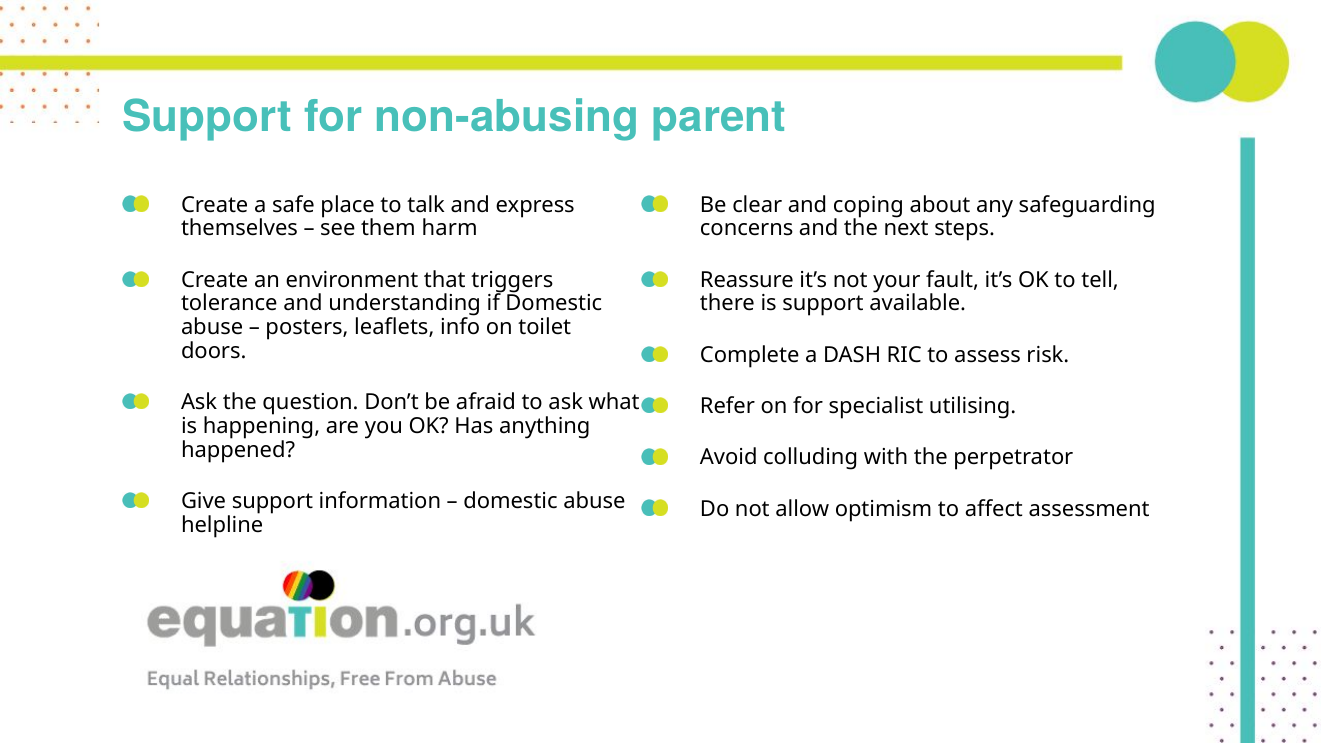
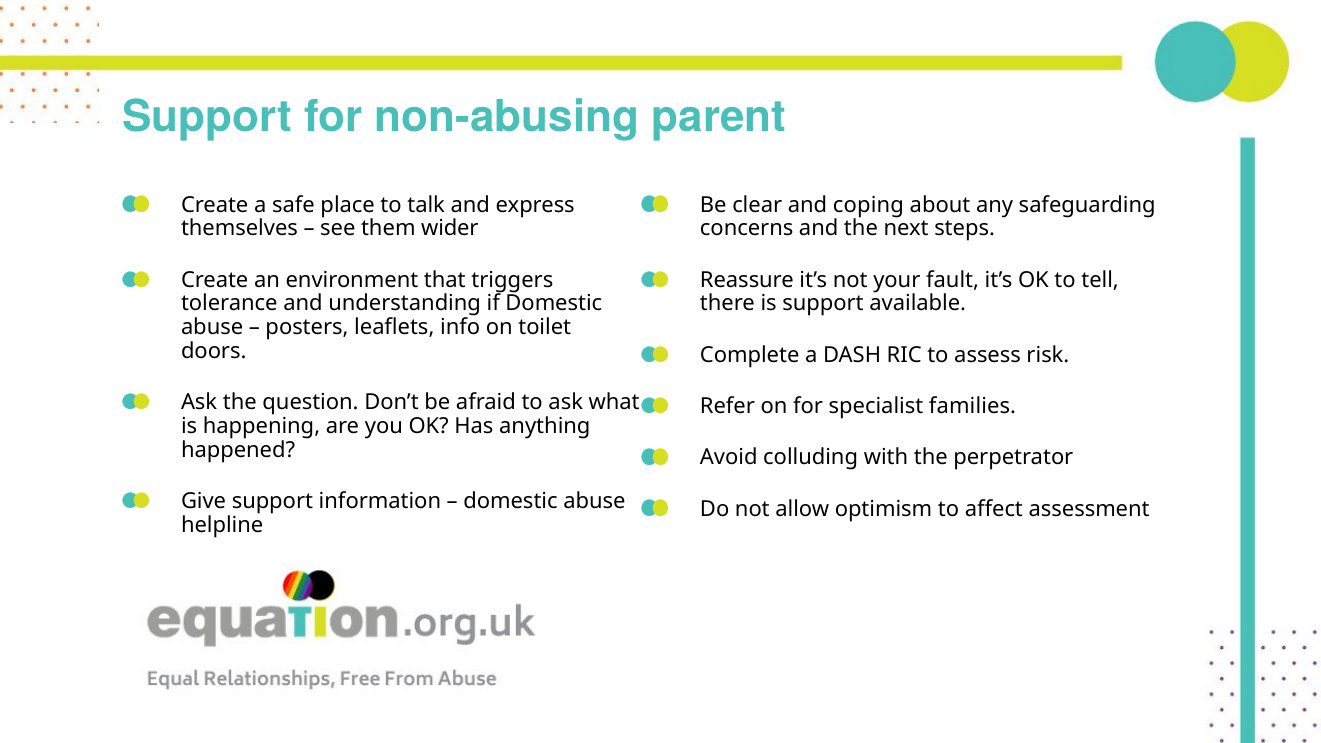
harm: harm -> wider (450, 229)
utilising: utilising -> families (973, 406)
